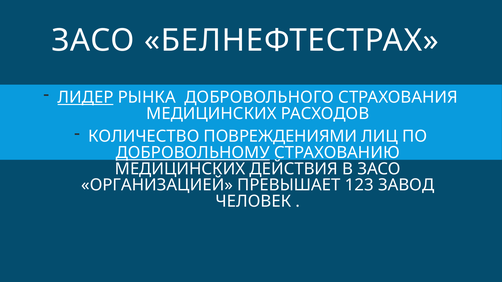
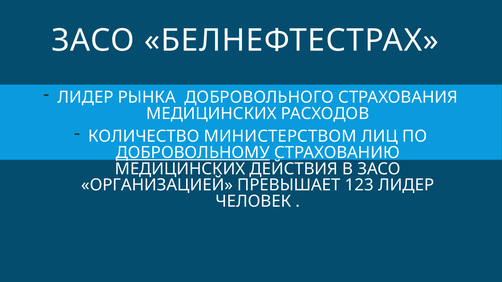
ЛИДЕР underline: present -> none (85, 97)
ПОВРЕЖДЕНИЯМИ: ПОВРЕЖДЕНИЯМИ -> МИНИСТЕРСТВОМ (280, 137)
123 ЗАВОД: ЗАВОД -> ЛИДЕР (406, 185)
